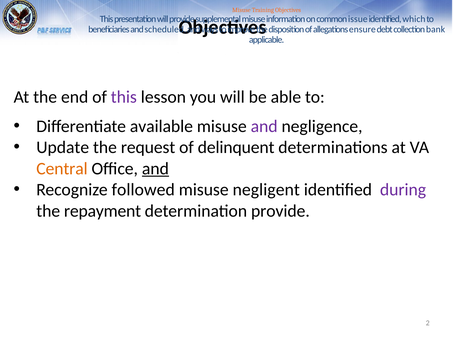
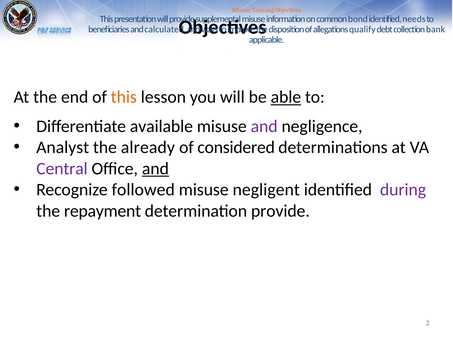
issue: issue -> bond (358, 19)
which: which -> needs (414, 19)
scheduled: scheduled -> calculated (165, 29)
ensure: ensure -> qualify (362, 29)
this colour: purple -> orange (124, 97)
able underline: none -> present (286, 97)
Update: Update -> Analyst (63, 147)
request: request -> already (148, 147)
delinquent: delinquent -> considered (236, 147)
Central colour: orange -> purple (62, 168)
